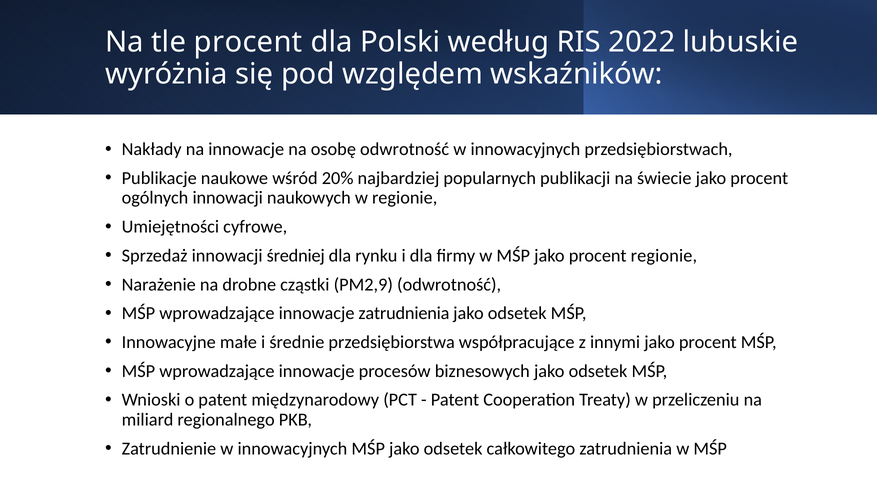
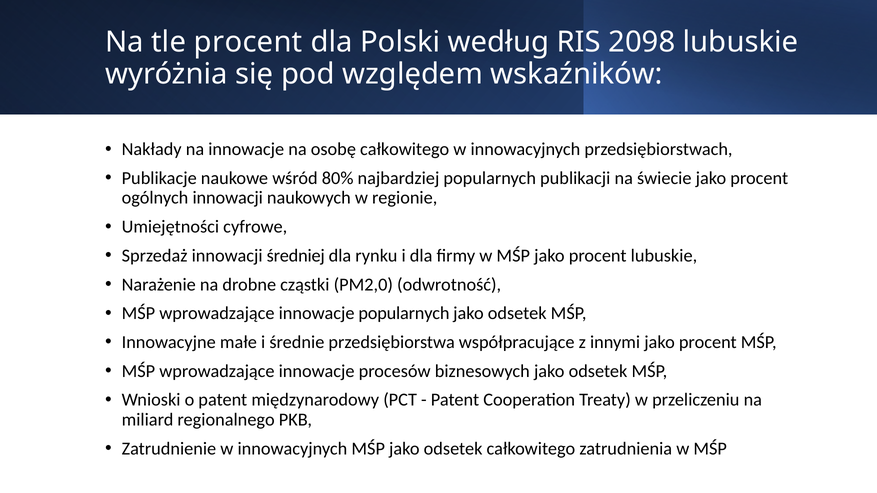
2022: 2022 -> 2098 (642, 42)
osobę odwrotność: odwrotność -> całkowitego (405, 149)
20%: 20% -> 80% (338, 178)
procent regionie: regionie -> lubuskie (664, 256)
PM2,9: PM2,9 -> PM2,0 (363, 285)
innowacje zatrudnienia: zatrudnienia -> popularnych (404, 314)
